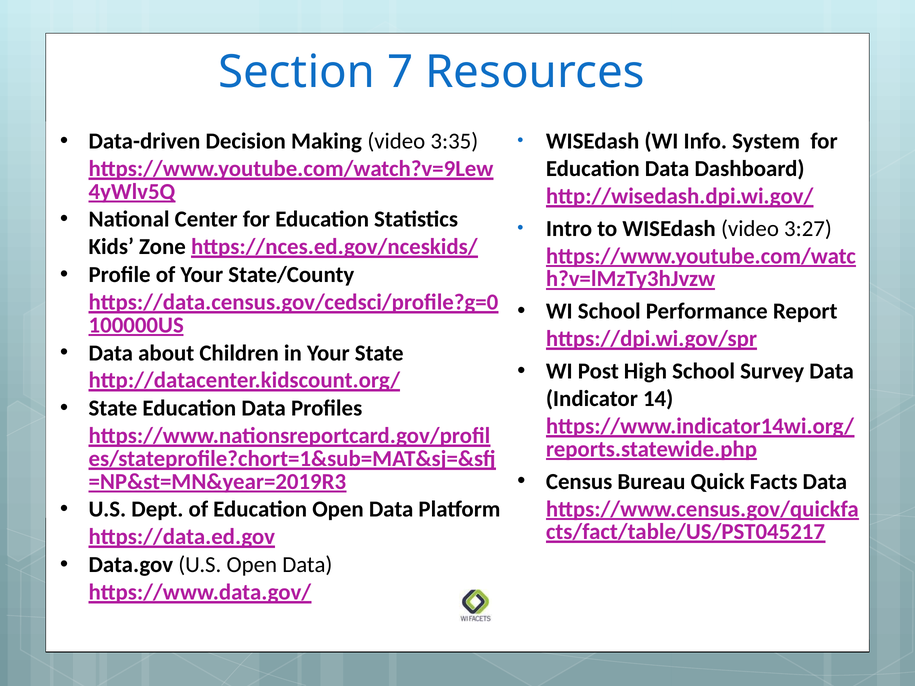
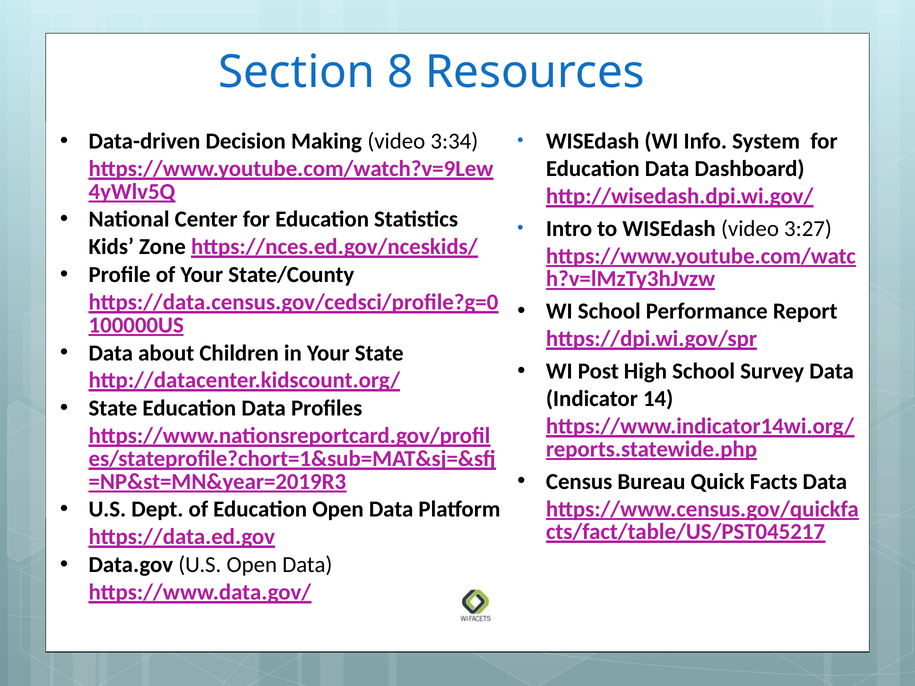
7: 7 -> 8 (400, 72)
3:35: 3:35 -> 3:34 (454, 141)
